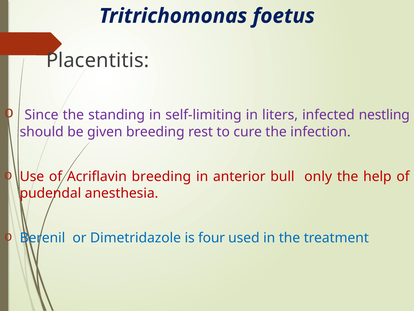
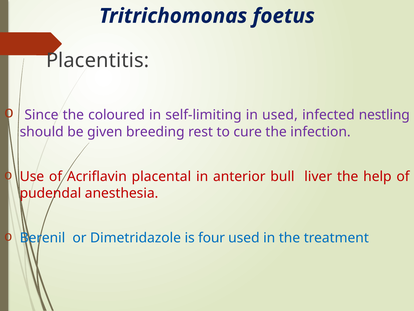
standing: standing -> coloured (117, 115)
in liters: liters -> used (280, 115)
Acriflavin breeding: breeding -> placental (161, 176)
only: only -> liver (318, 176)
